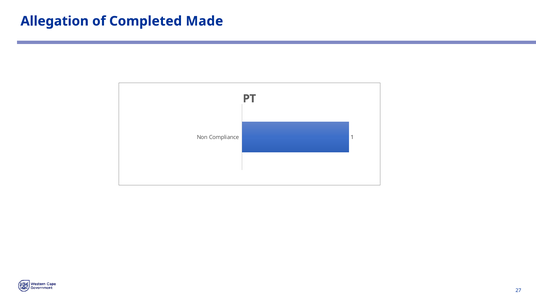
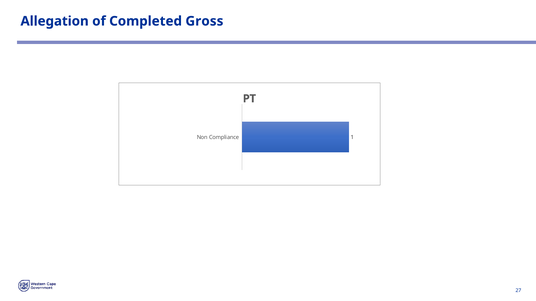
Made: Made -> Gross (204, 21)
